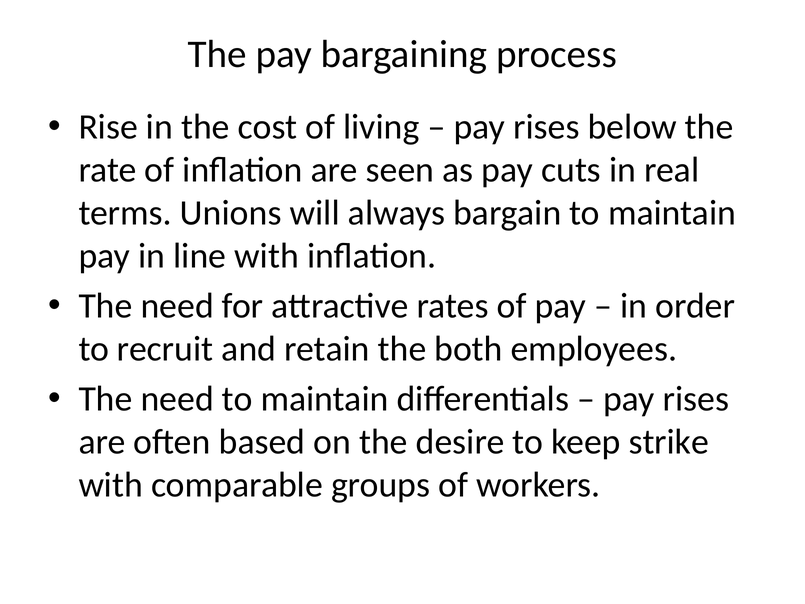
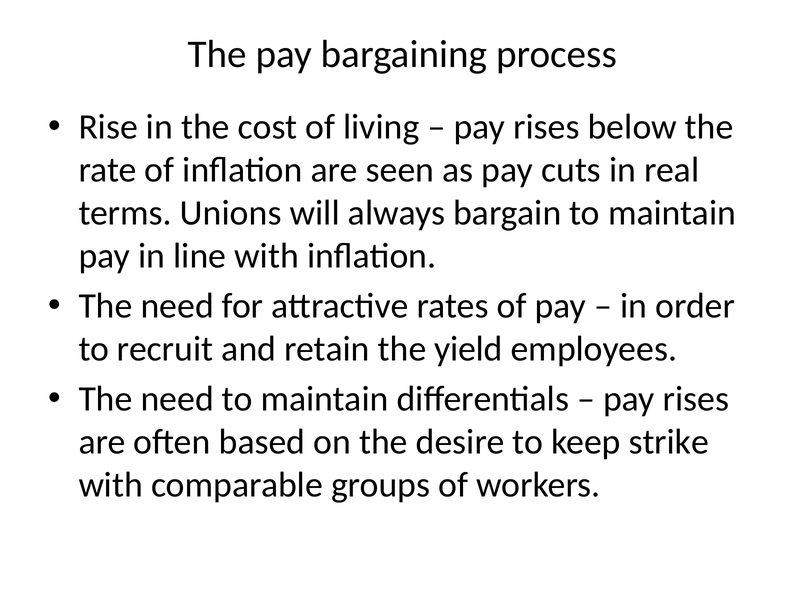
both: both -> yield (469, 349)
